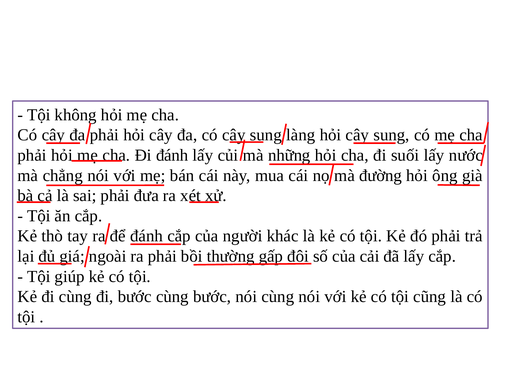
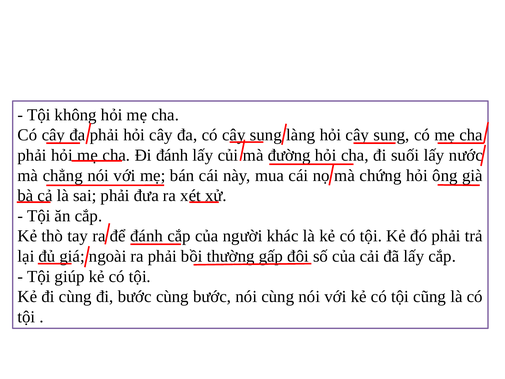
những: những -> đường (289, 155)
đường: đường -> chứng (381, 175)
